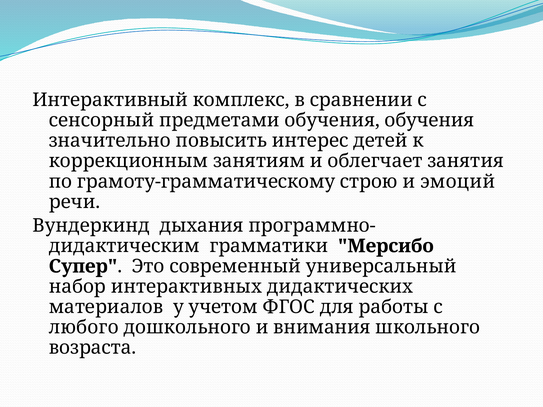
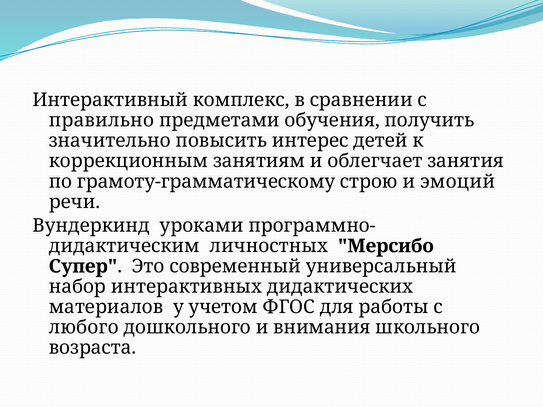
сенсорный: сенсорный -> правильно (101, 121)
обучения обучения: обучения -> получить (429, 121)
дыхания: дыхания -> уроками (202, 226)
грамматики: грамматики -> личностных (269, 246)
